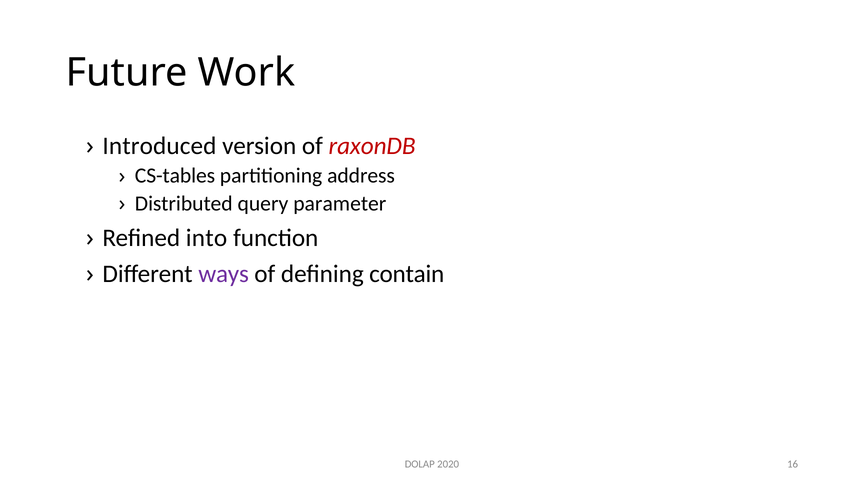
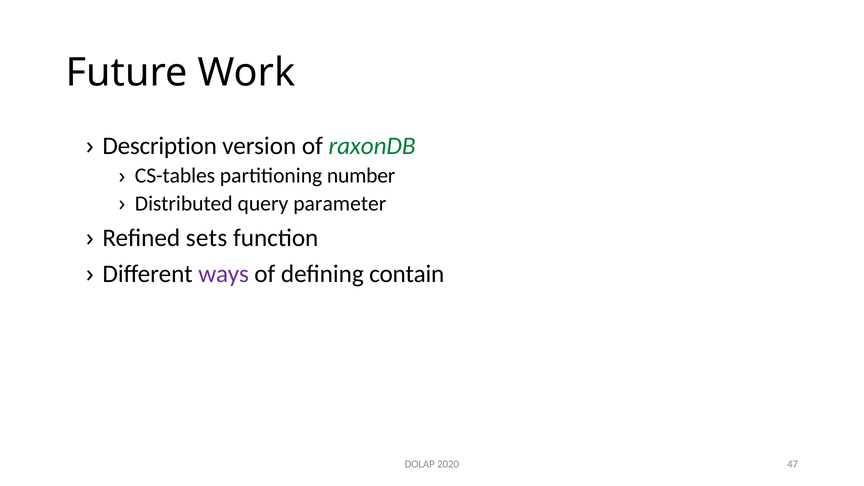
Introduced: Introduced -> Description (160, 146)
raxonDB colour: red -> green (372, 146)
address: address -> number (361, 176)
into: into -> sets (207, 238)
16: 16 -> 47 (793, 464)
